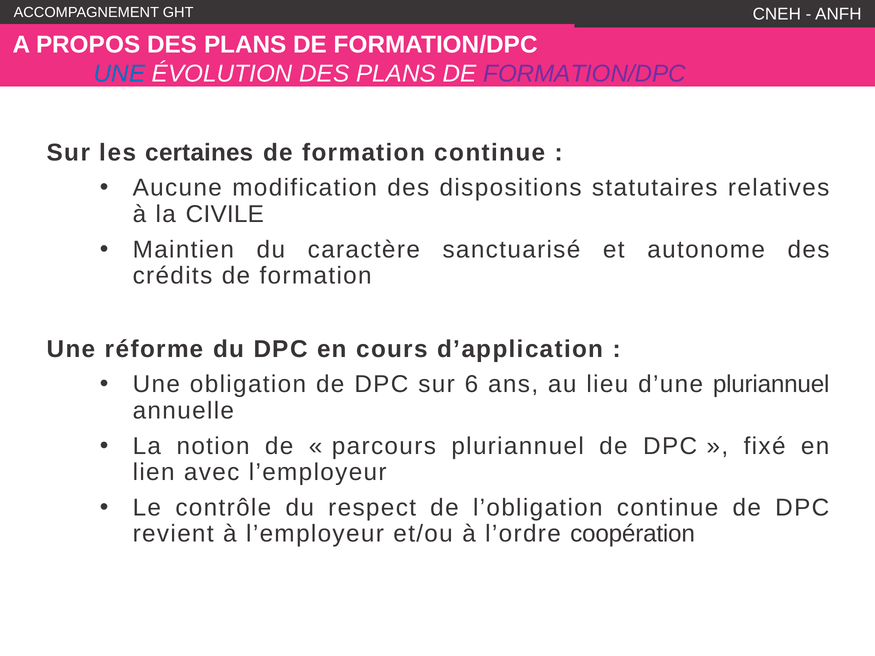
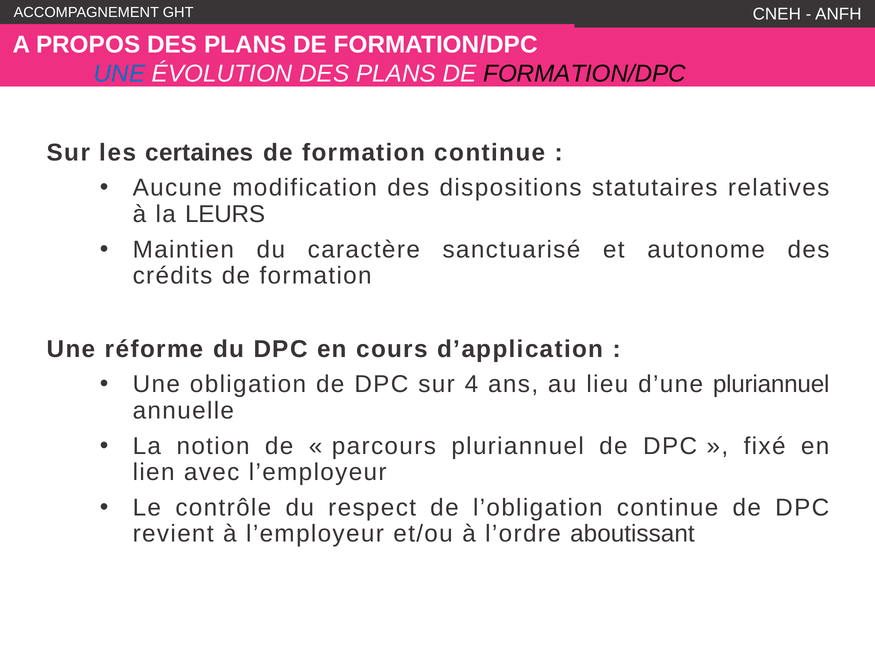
FORMATION/DPC colour: purple -> black (585, 74)
CIVILE: CIVILE -> LEURS (225, 214)
6: 6 -> 4 (471, 385)
coopération: coopération -> aboutissant (632, 534)
